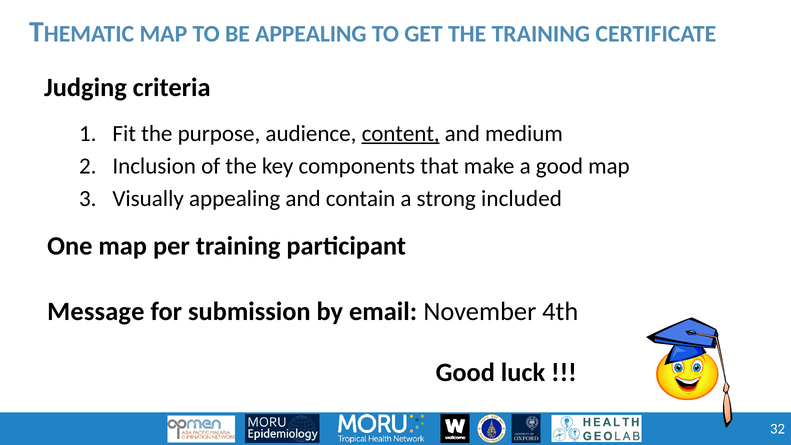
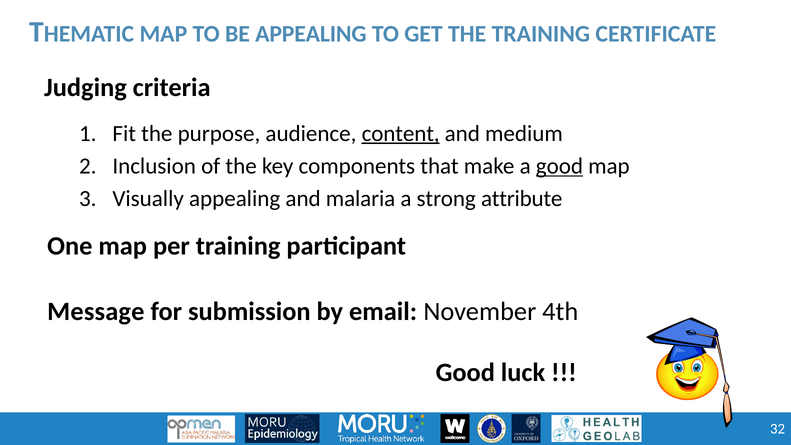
good underline: none -> present (559, 166)
contain: contain -> malaria (361, 199)
included: included -> attribute (522, 199)
